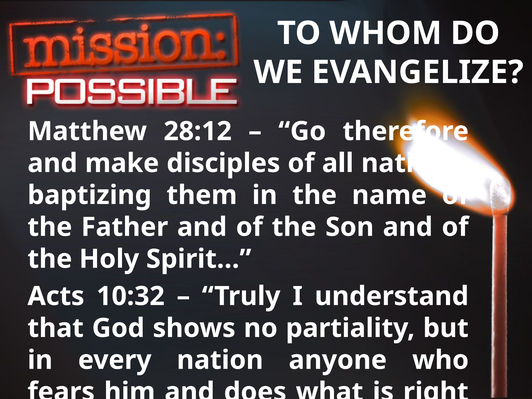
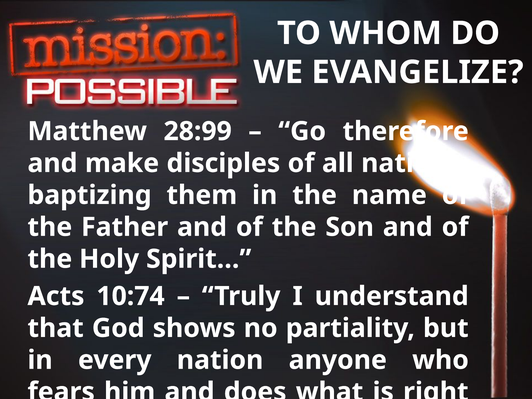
28:12: 28:12 -> 28:99 (198, 131)
10:32: 10:32 -> 10:74 (131, 296)
